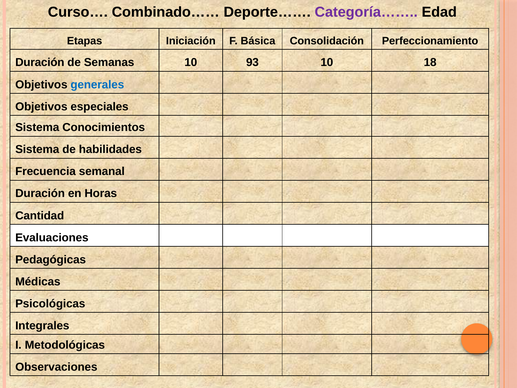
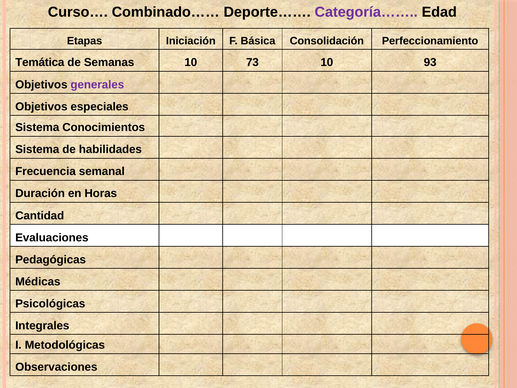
Duración: Duración -> Temática (40, 62)
93: 93 -> 73 (252, 62)
18: 18 -> 93 (430, 62)
generales colour: blue -> purple (97, 84)
